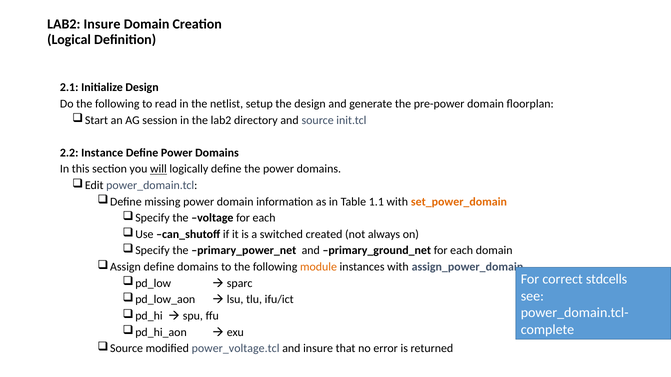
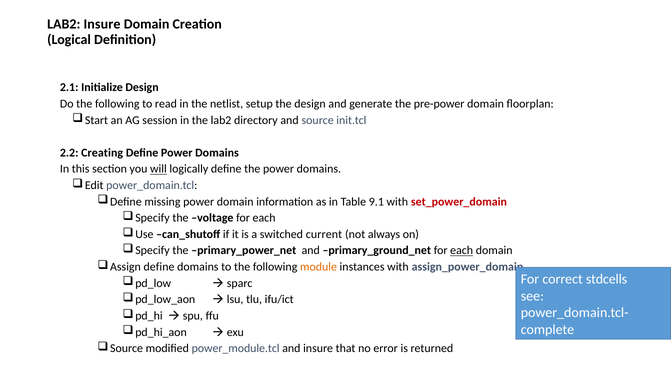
Instance: Instance -> Creating (102, 153)
1.1: 1.1 -> 9.1 (376, 202)
set_power_domain colour: orange -> red (459, 202)
created: created -> current (324, 235)
each underline: none -> present (462, 251)
power_voltage.tcl: power_voltage.tcl -> power_module.tcl (236, 349)
